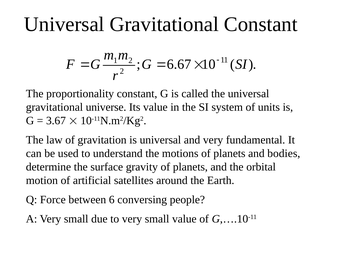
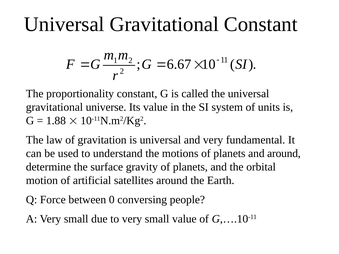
3.67: 3.67 -> 1.88 (56, 121)
and bodies: bodies -> around (284, 154)
between 6: 6 -> 0 (112, 200)
